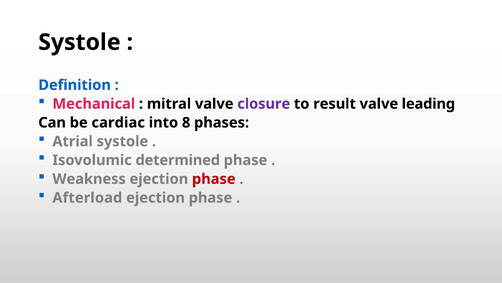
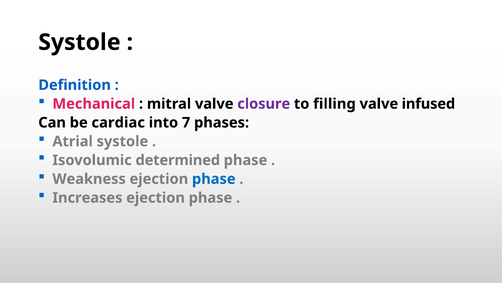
result: result -> filling (334, 104)
leading: leading -> infused (428, 104)
8: 8 -> 7 (186, 122)
phase colour: red -> blue (214, 179)
Afterload: Afterload -> Increases (87, 197)
